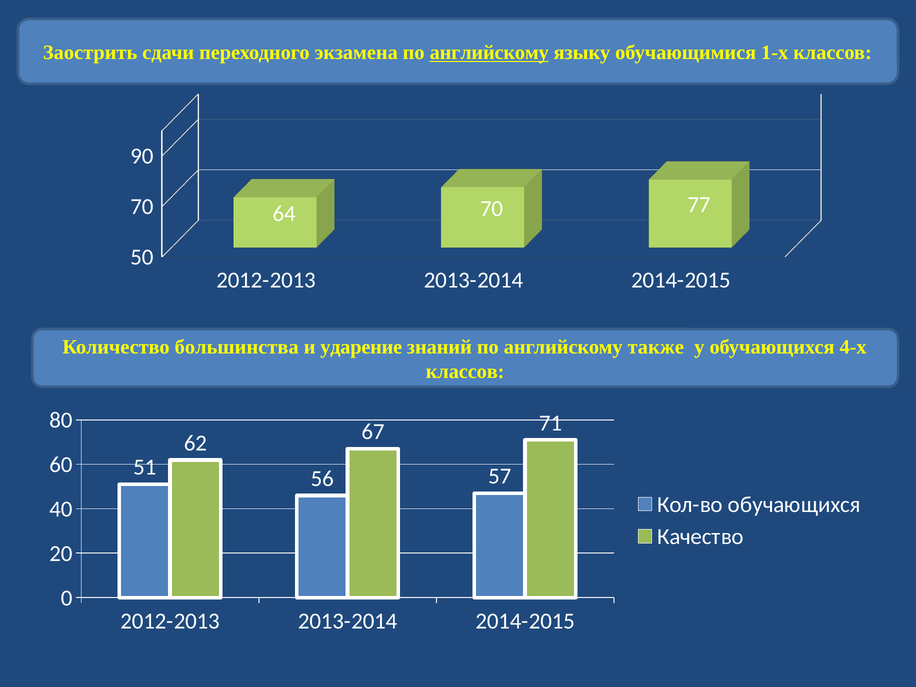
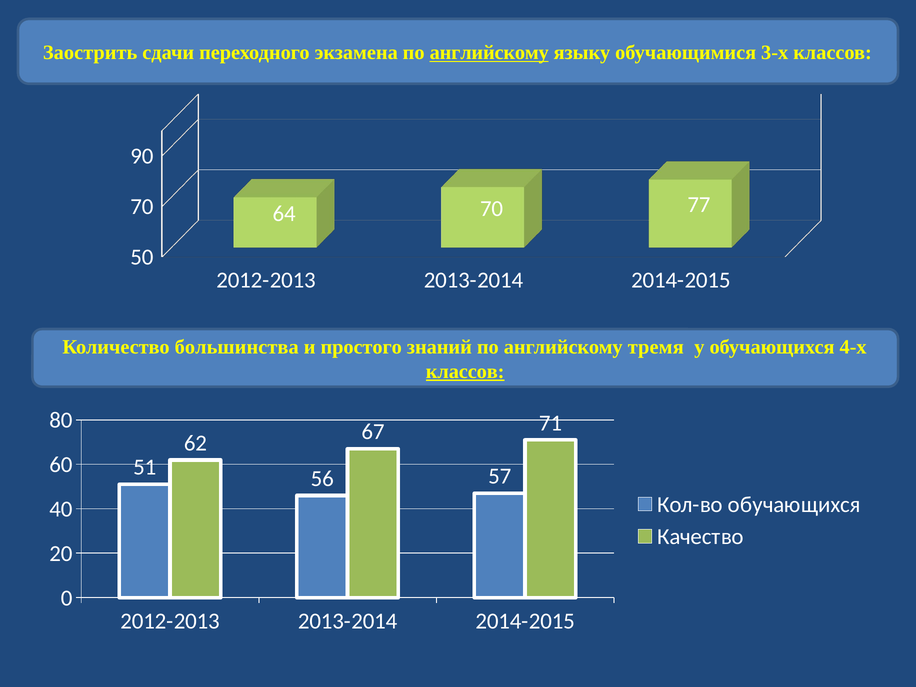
1-х: 1-х -> 3-х (775, 53)
ударение: ударение -> простого (361, 347)
также: также -> тремя (656, 347)
классов underline: none -> present (465, 371)
